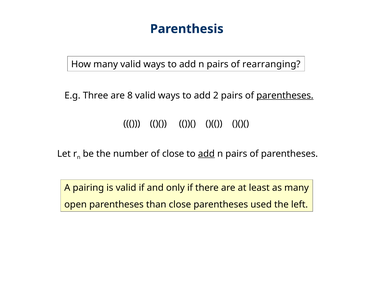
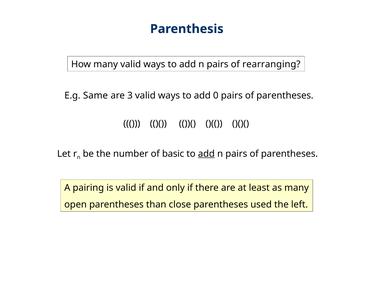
Three: Three -> Same (95, 96)
8: 8 -> 3 (130, 96)
2: 2 -> 0 (216, 96)
parentheses underline: present -> none (285, 96)
of close: close -> basic (173, 154)
